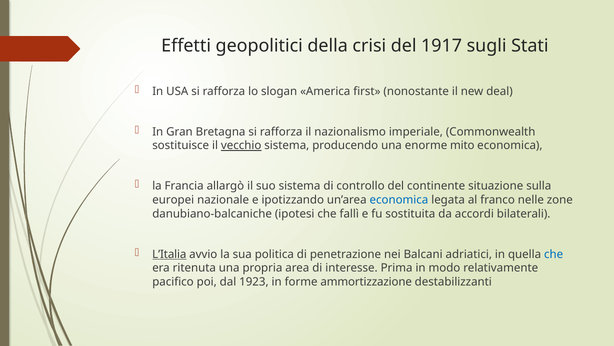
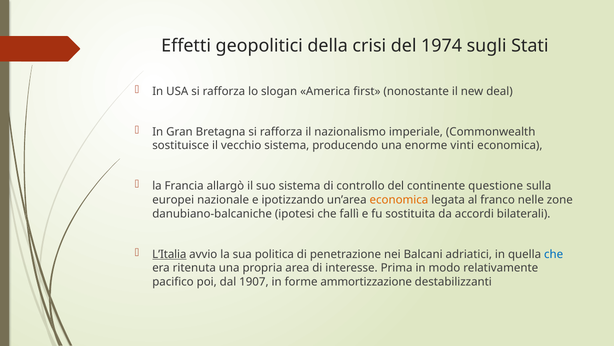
1917: 1917 -> 1974 (442, 46)
vecchio underline: present -> none (241, 145)
mito: mito -> vinti (462, 145)
situazione: situazione -> questione (496, 186)
economica colour: blue -> orange (399, 200)
1923: 1923 -> 1907 (254, 281)
